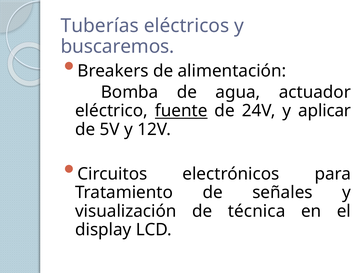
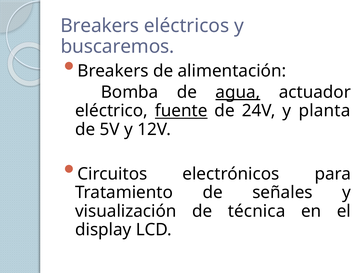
Tuberías: Tuberías -> Breakers (100, 26)
agua underline: none -> present (238, 92)
aplicar: aplicar -> planta (324, 110)
